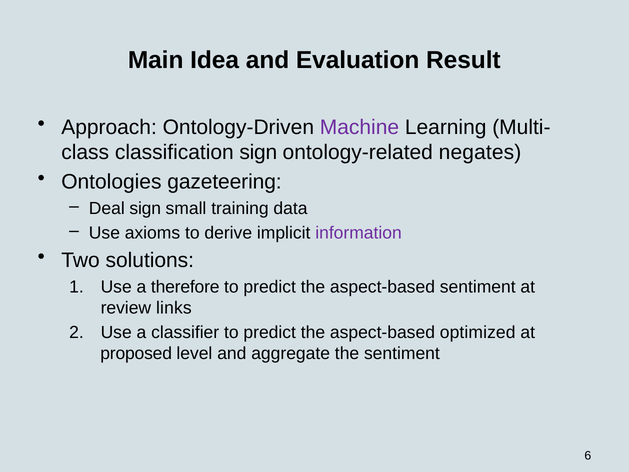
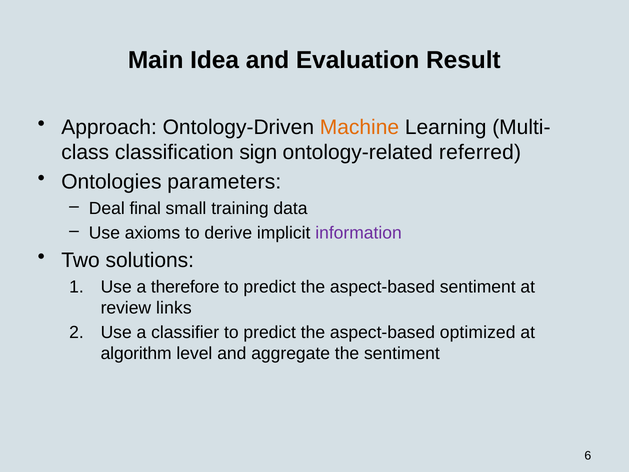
Machine colour: purple -> orange (359, 127)
negates: negates -> referred (480, 152)
gazeteering: gazeteering -> parameters (224, 182)
Deal sign: sign -> final (145, 209)
proposed: proposed -> algorithm (136, 353)
